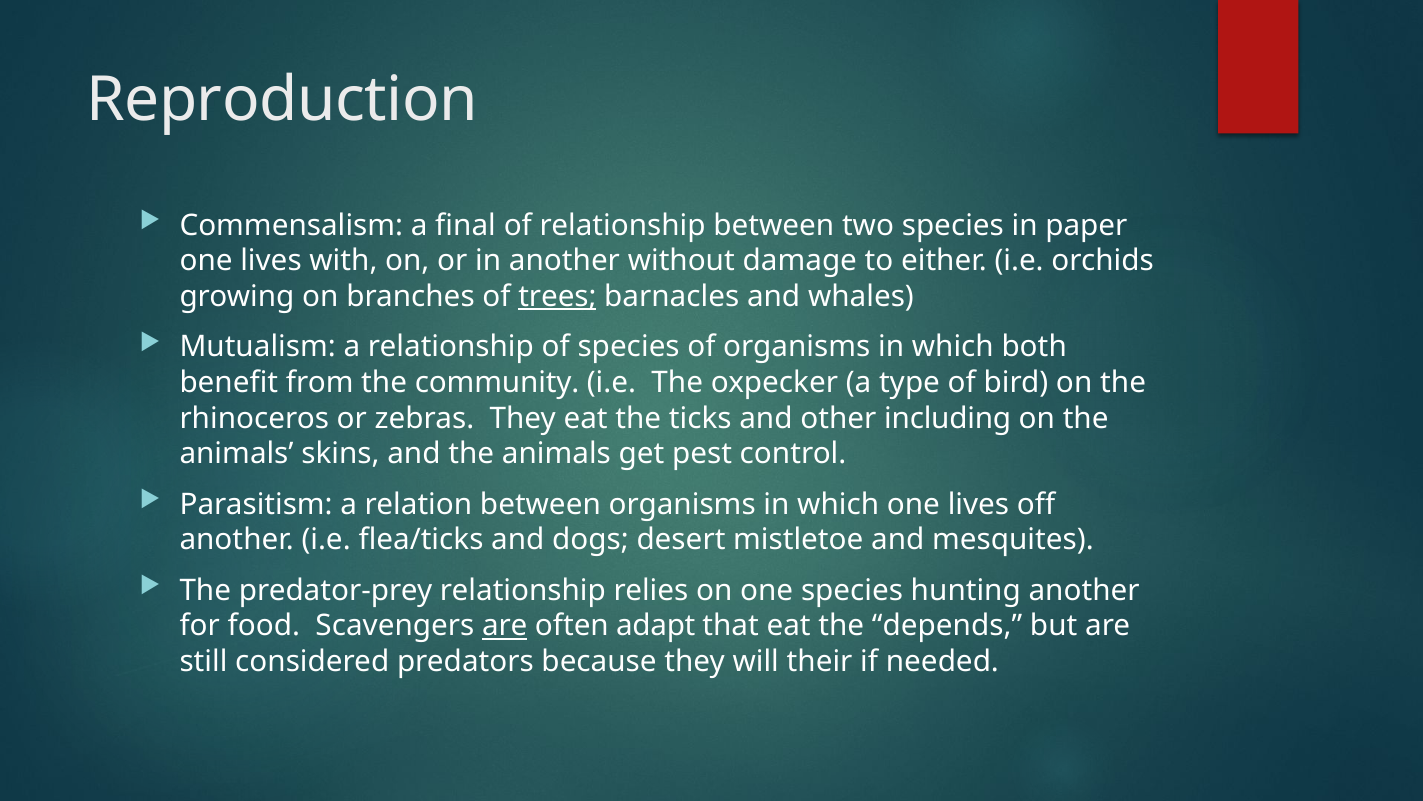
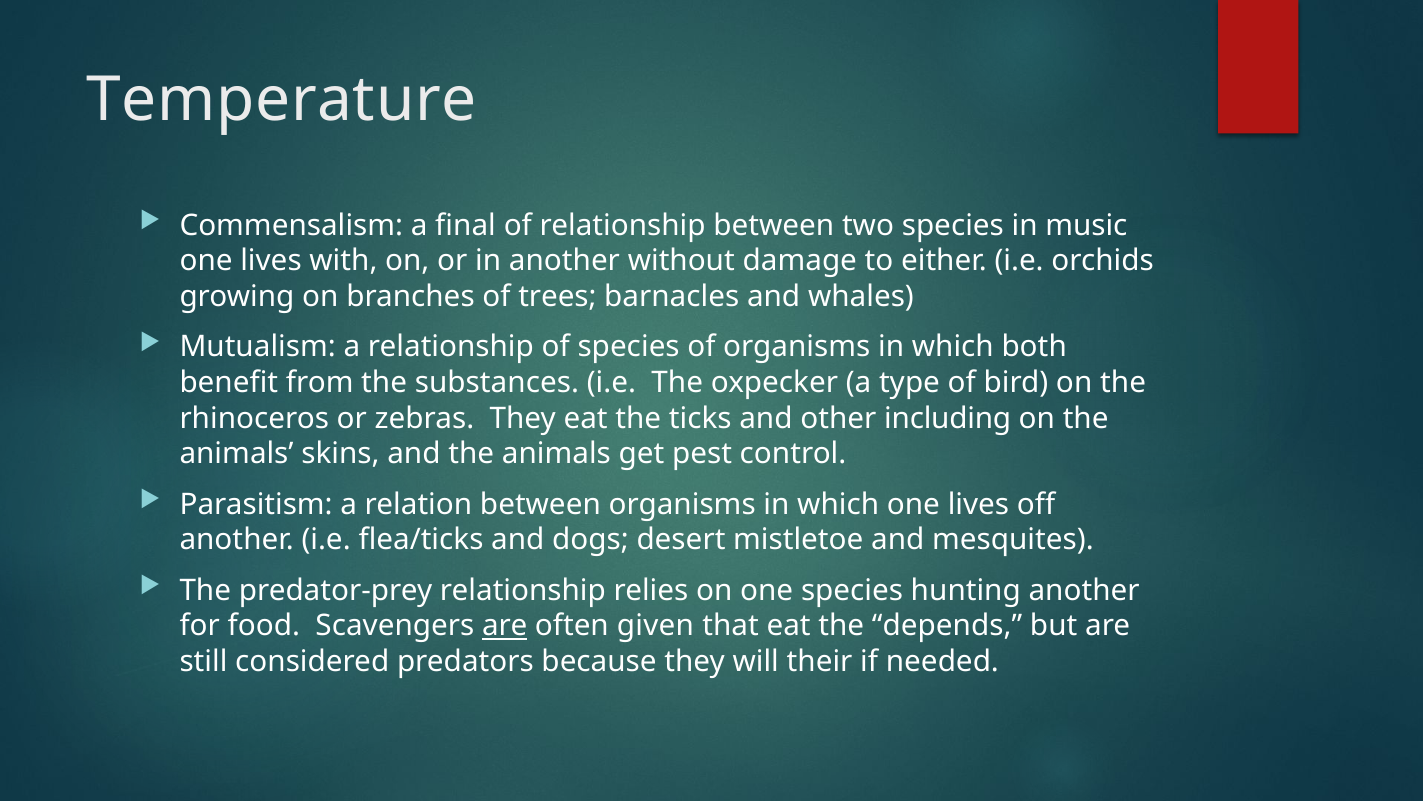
Reproduction: Reproduction -> Temperature (282, 100)
paper: paper -> music (1086, 225)
trees underline: present -> none (557, 296)
community: community -> substances (497, 382)
adapt: adapt -> given (655, 626)
